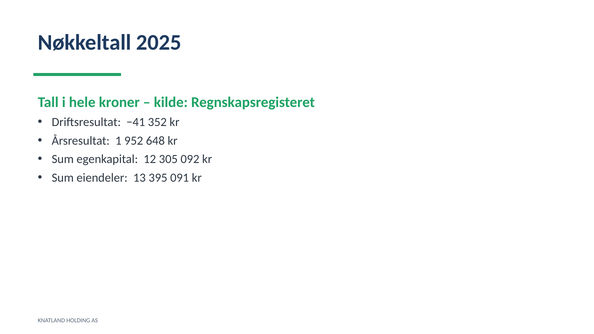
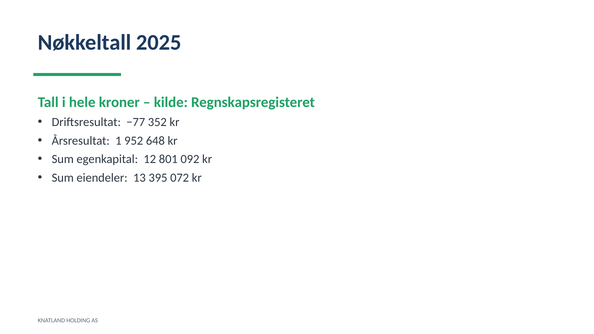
−41: −41 -> −77 (136, 122)
305: 305 -> 801 (168, 159)
091: 091 -> 072 (180, 178)
